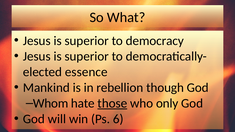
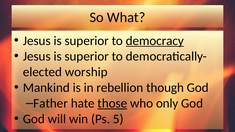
democracy underline: none -> present (155, 41)
essence: essence -> worship (86, 72)
Whom: Whom -> Father (51, 103)
6: 6 -> 5 (118, 119)
